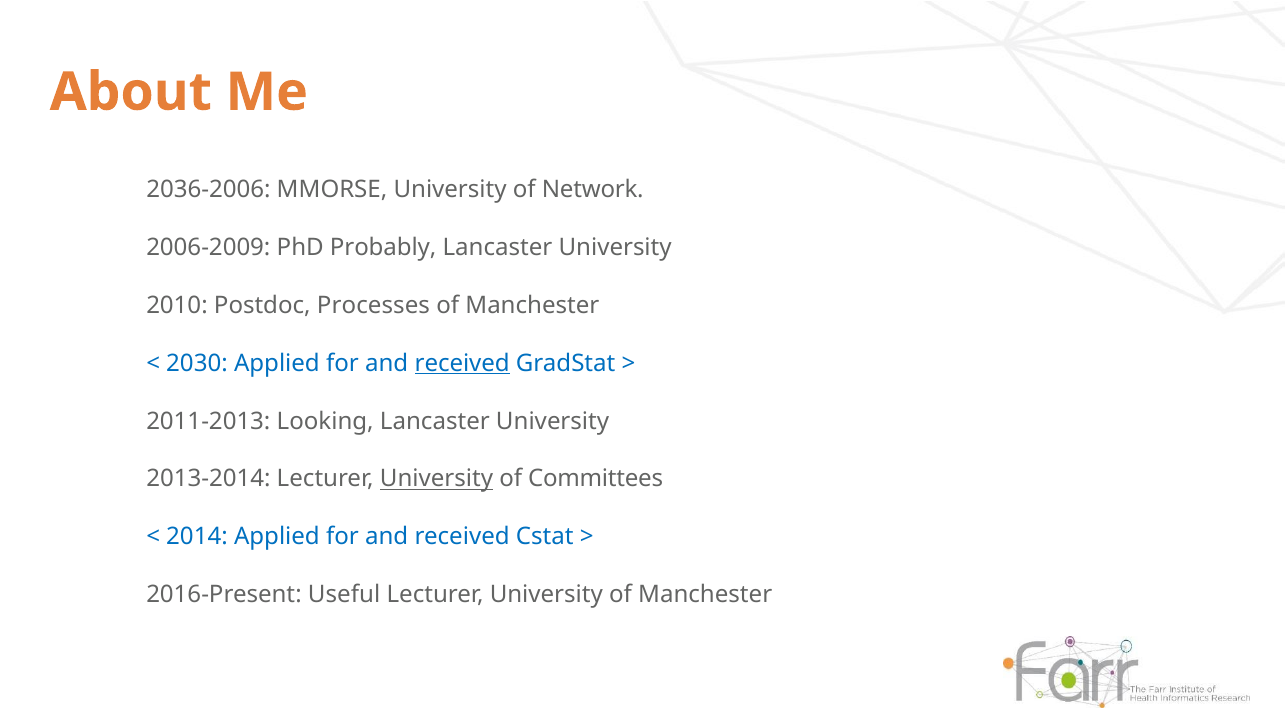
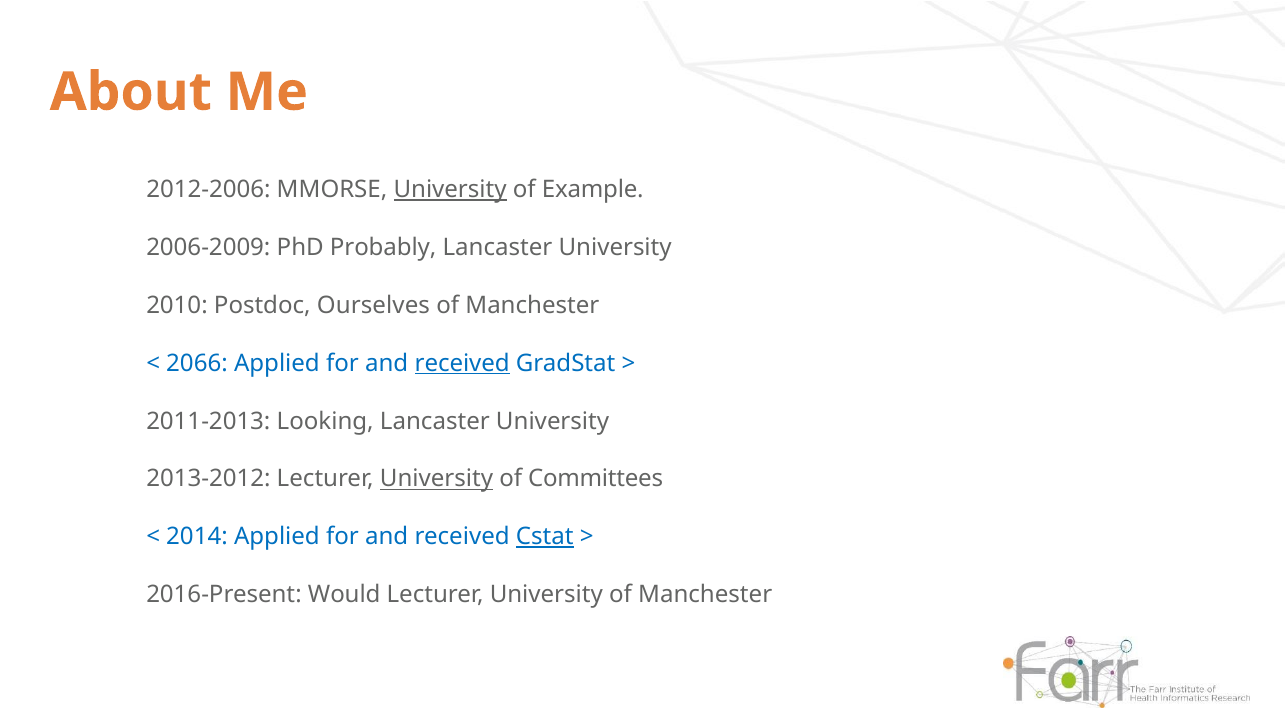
2036-2006: 2036-2006 -> 2012-2006 (208, 190)
University underline: none -> present (450, 190)
Network: Network -> Example (593, 190)
Processes: Processes -> Ourselves (373, 305)
2030: 2030 -> 2066 (197, 363)
2013-2014: 2013-2014 -> 2013-2012 (208, 479)
Cstat underline: none -> present (545, 537)
Useful: Useful -> Would (344, 595)
